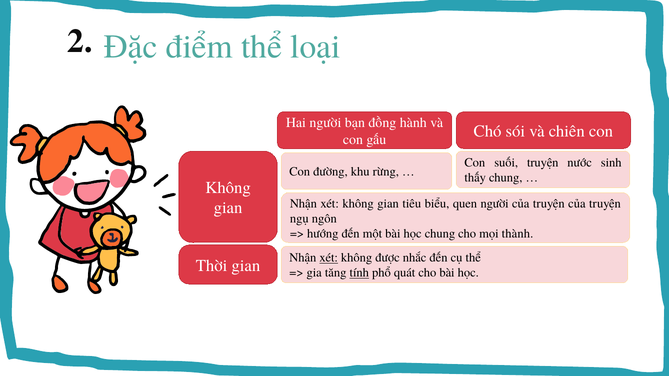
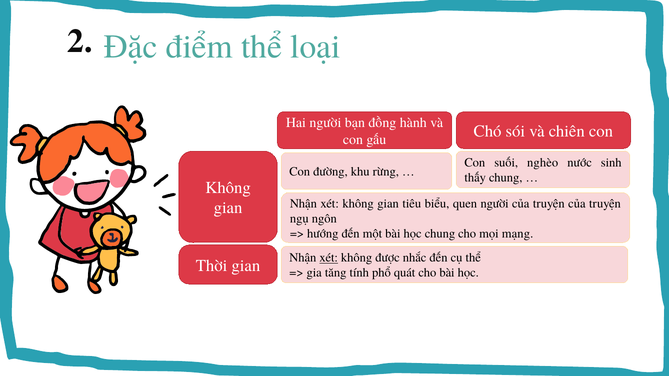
suối truyện: truyện -> nghèo (543, 163)
thành: thành -> mạng (518, 234)
tính underline: present -> none (359, 273)
